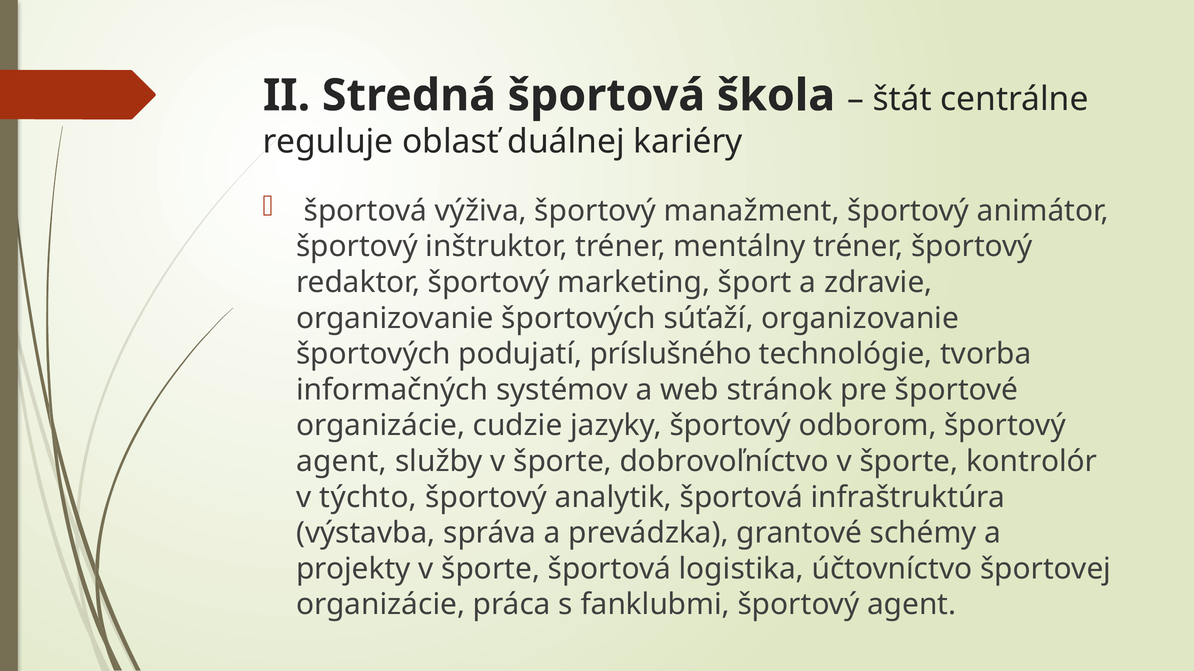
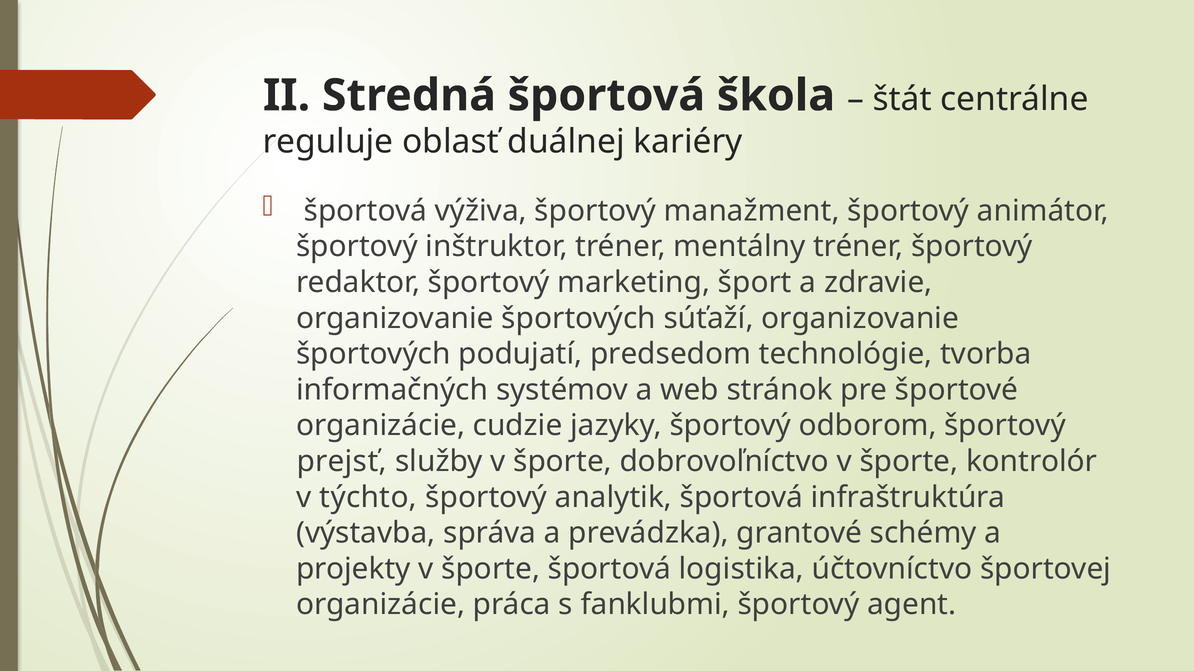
príslušného: príslušného -> predsedom (671, 354)
agent: agent -> prejsť (342, 462)
